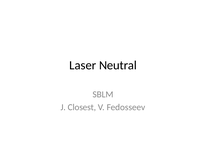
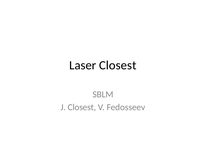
Laser Neutral: Neutral -> Closest (118, 65)
